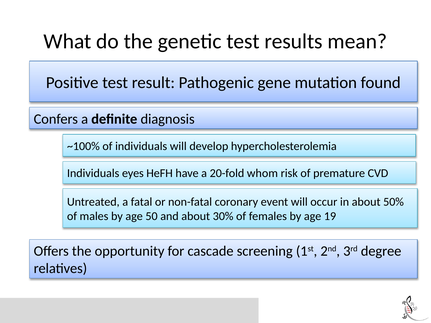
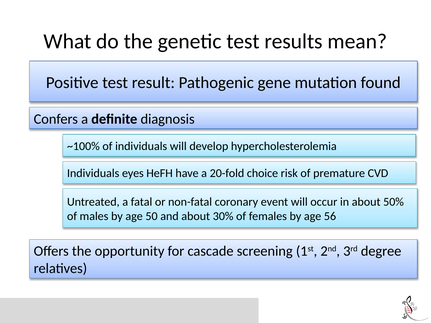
whom: whom -> choice (262, 173)
19: 19 -> 56 (330, 216)
